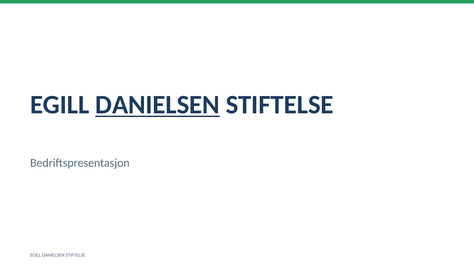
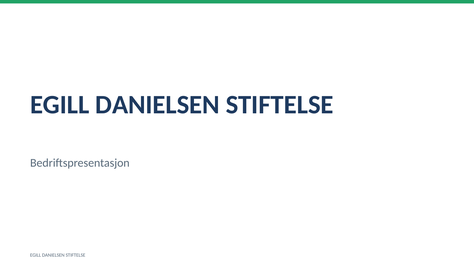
DANIELSEN underline: present -> none (158, 105)
